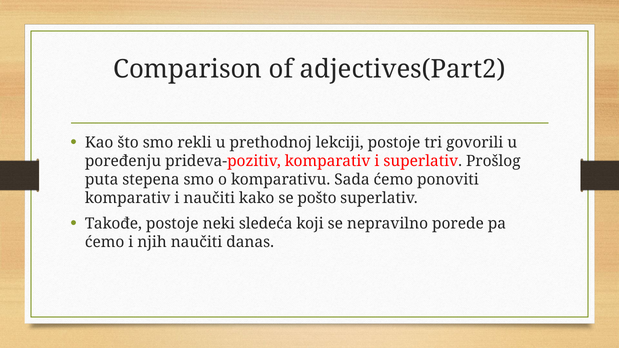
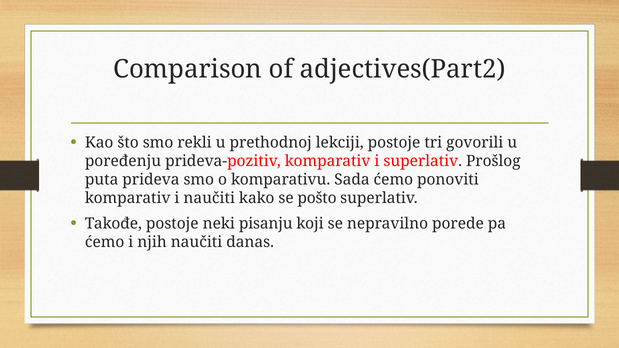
stepena: stepena -> prideva (151, 180)
sledeća: sledeća -> pisanju (266, 224)
